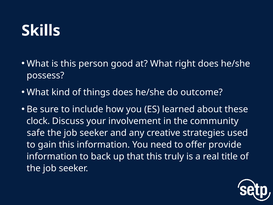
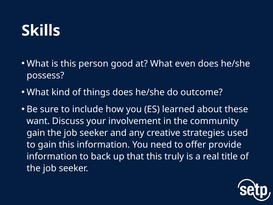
right: right -> even (185, 64)
clock: clock -> want (38, 121)
safe: safe -> gain (36, 133)
